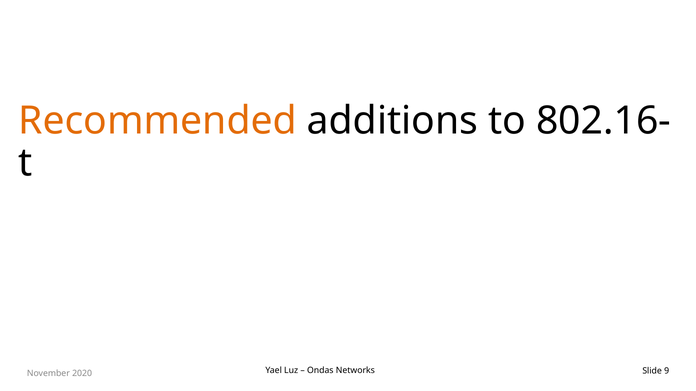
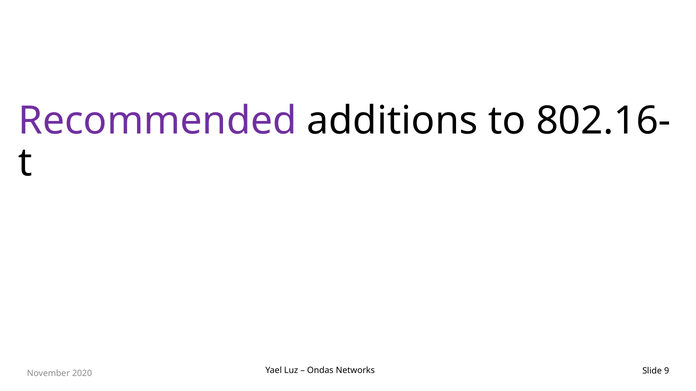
Recommended colour: orange -> purple (157, 121)
